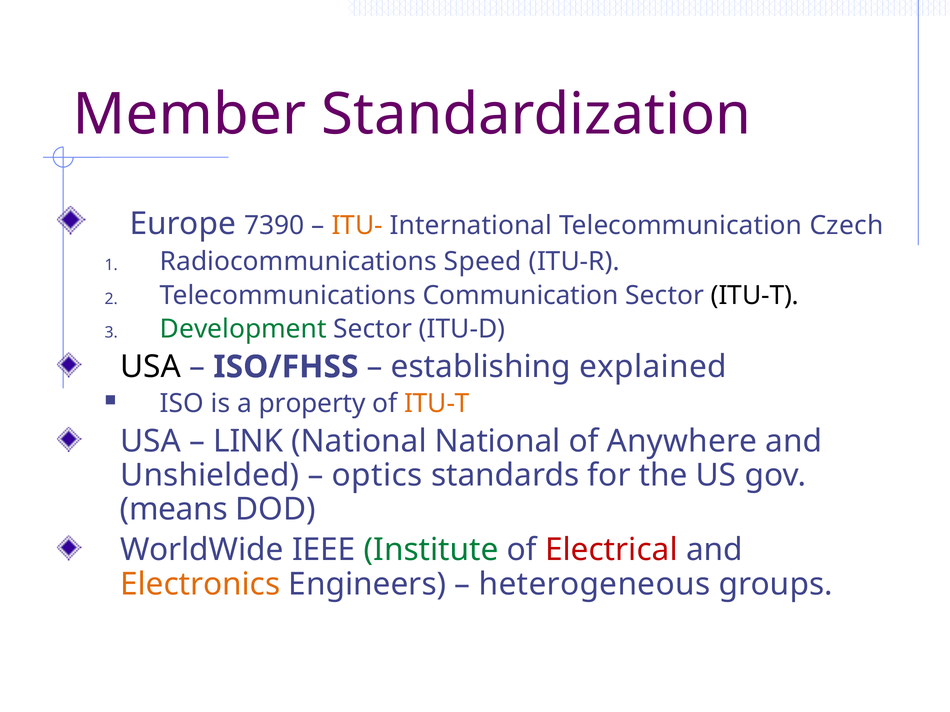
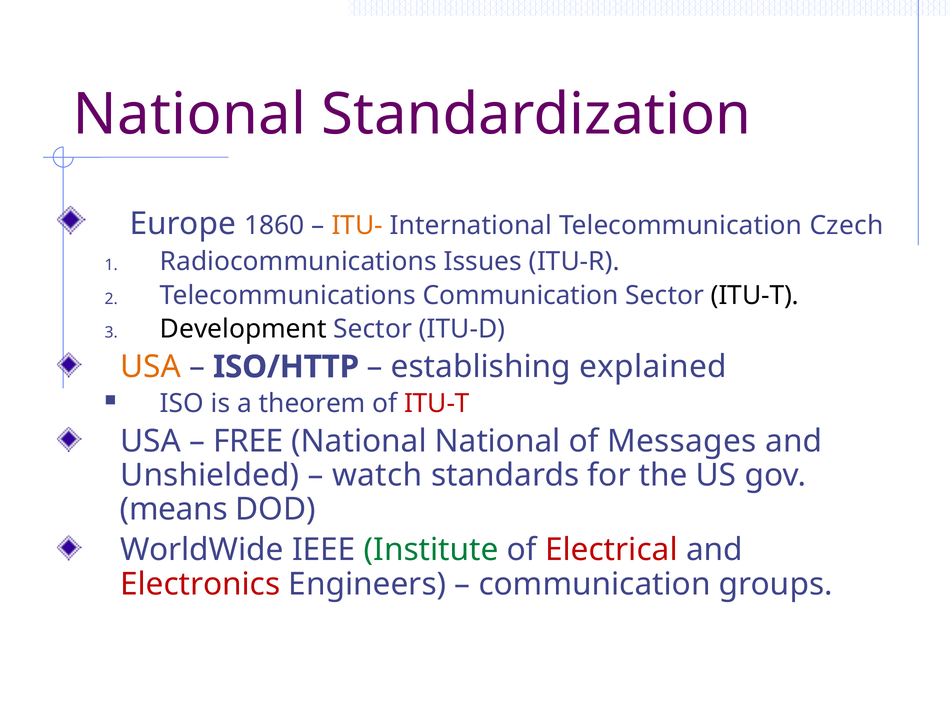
Member: Member -> National (189, 115)
7390: 7390 -> 1860 (274, 226)
Speed: Speed -> Issues (483, 262)
Development colour: green -> black (243, 330)
USA colour: black -> orange (151, 367)
ISO/FHSS: ISO/FHSS -> ISO/HTTP (286, 367)
property: property -> theorem (312, 404)
ITU-T colour: orange -> red (437, 404)
LINK: LINK -> FREE (248, 441)
Anywhere: Anywhere -> Messages (682, 441)
optics: optics -> watch (377, 476)
Electronics colour: orange -> red (200, 584)
heterogeneous: heterogeneous -> communication (595, 584)
